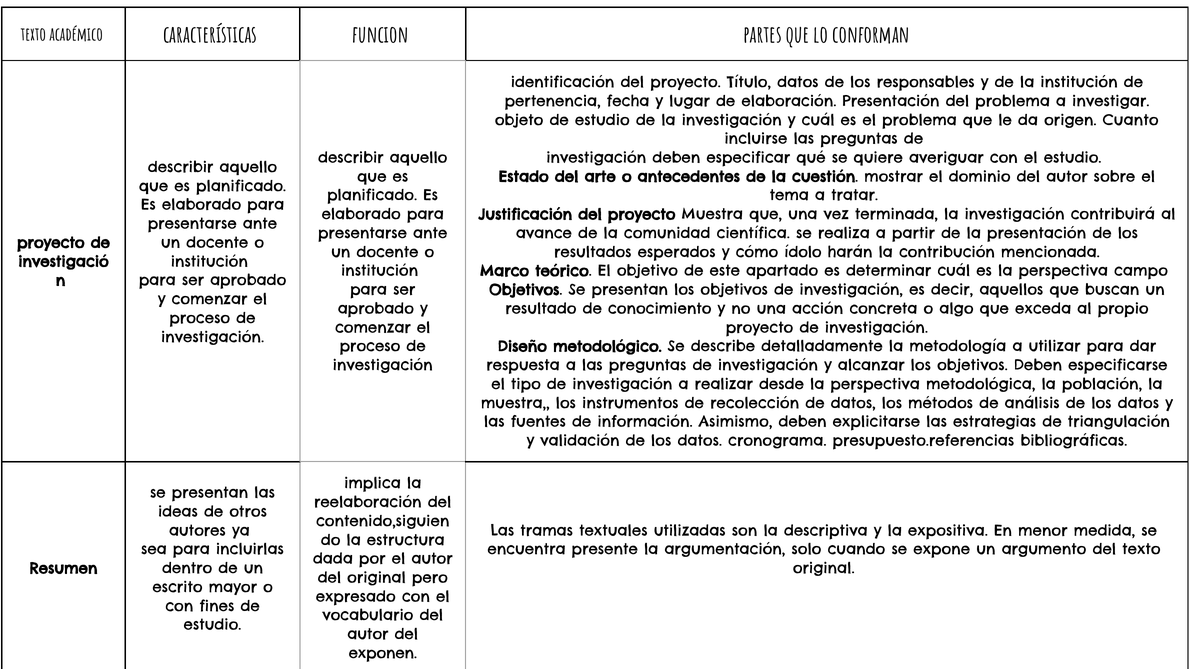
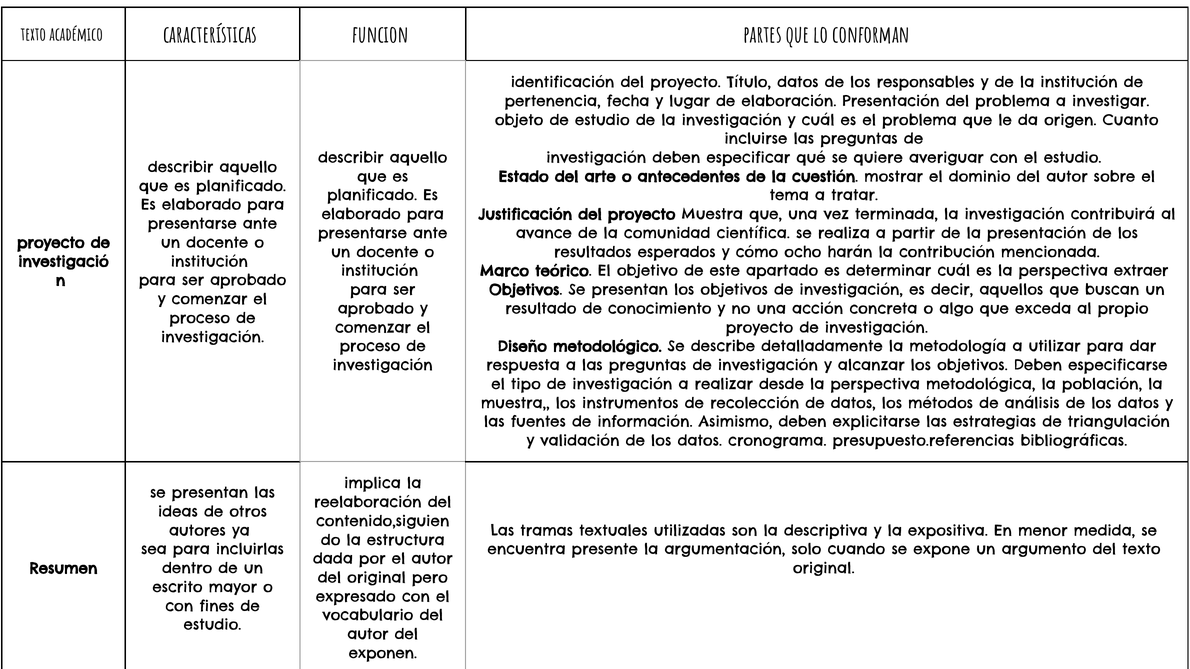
ídolo: ídolo -> ocho (803, 252)
campo: campo -> extraer (1141, 271)
